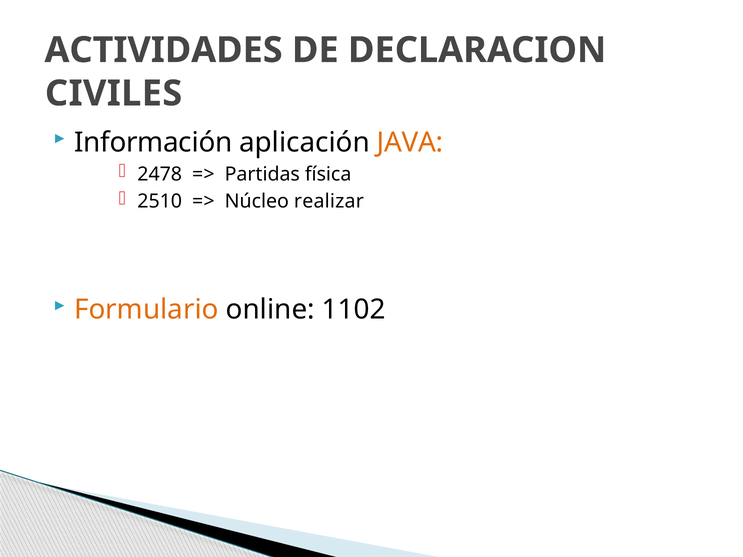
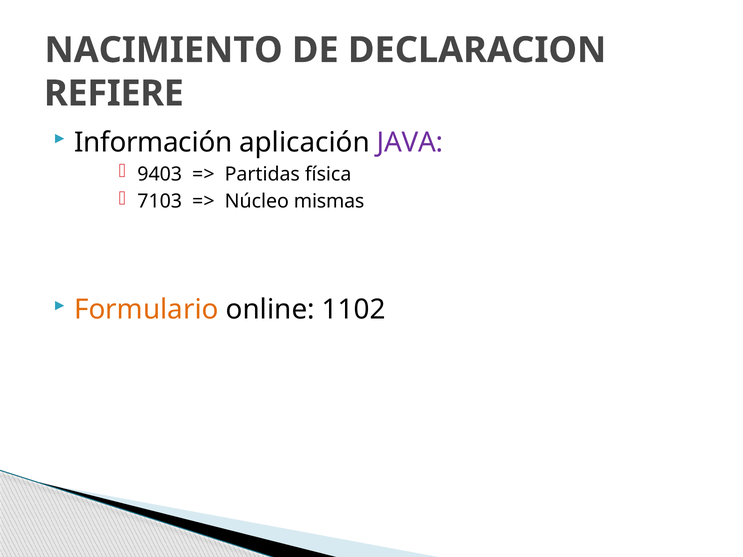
ACTIVIDADES: ACTIVIDADES -> NACIMIENTO (164, 50)
CIVILES: CIVILES -> REFIERE (114, 94)
JAVA colour: orange -> purple (410, 143)
2478: 2478 -> 9403 (160, 174)
2510: 2510 -> 7103 (160, 201)
realizar: realizar -> mismas (329, 201)
